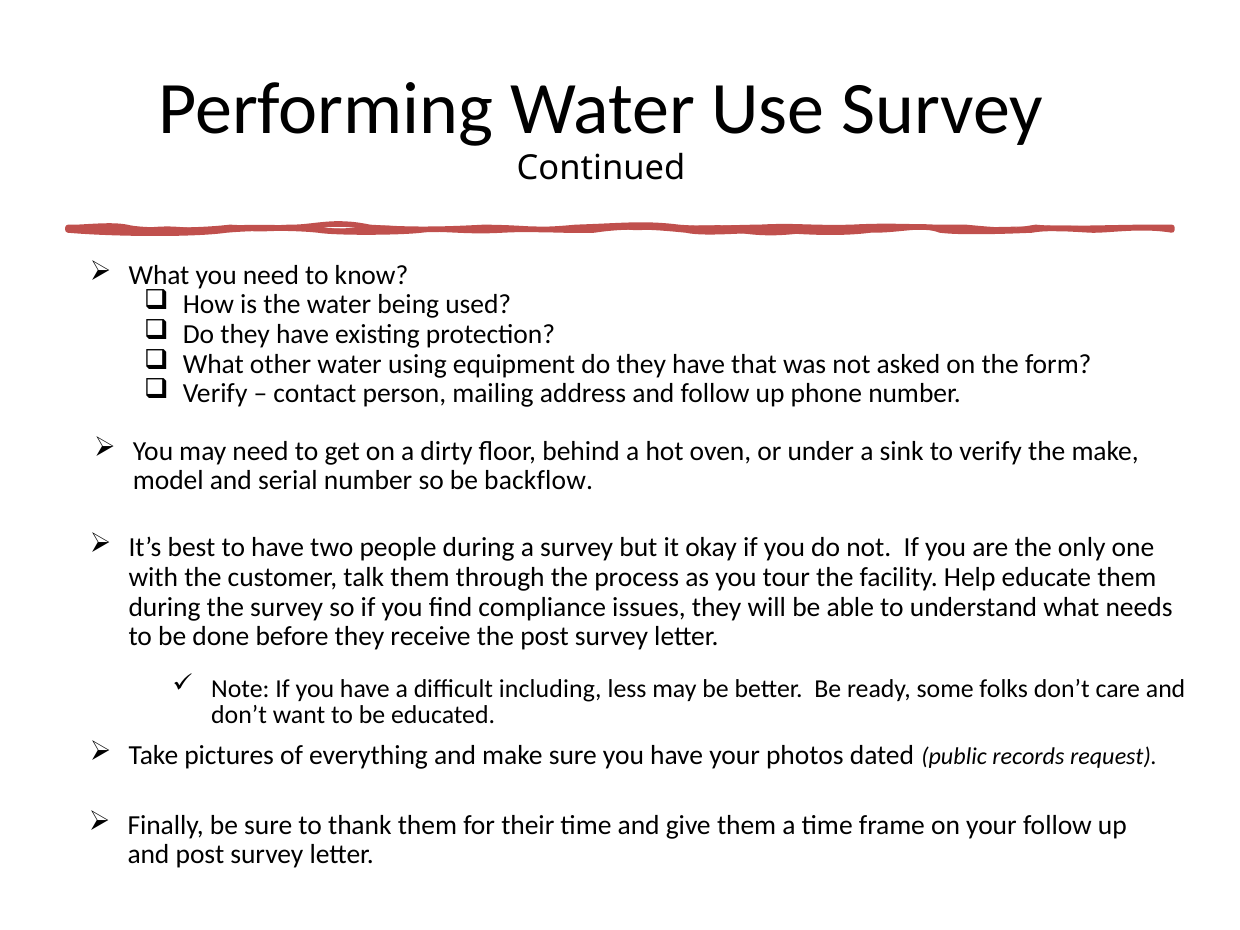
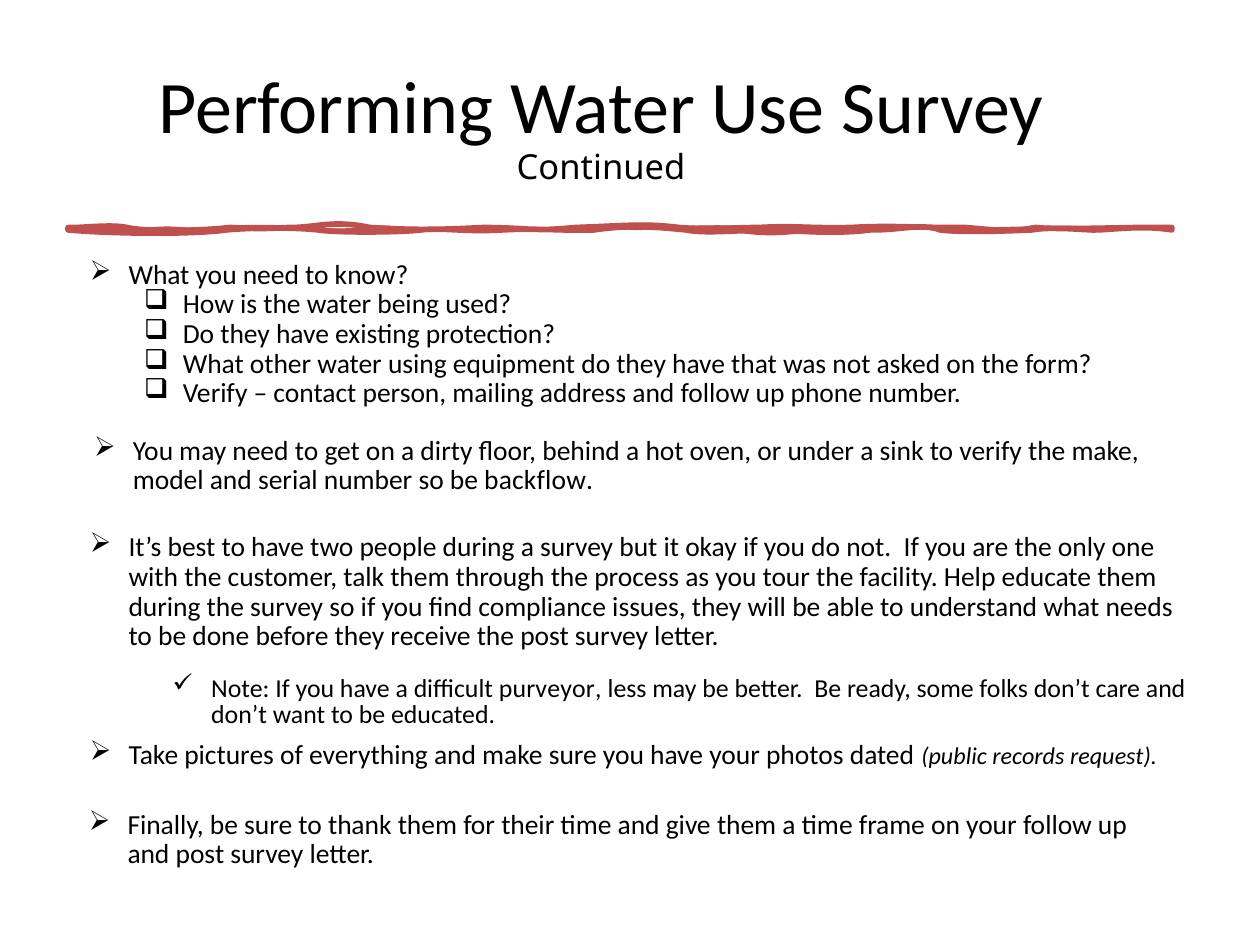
including: including -> purveyor (550, 689)
